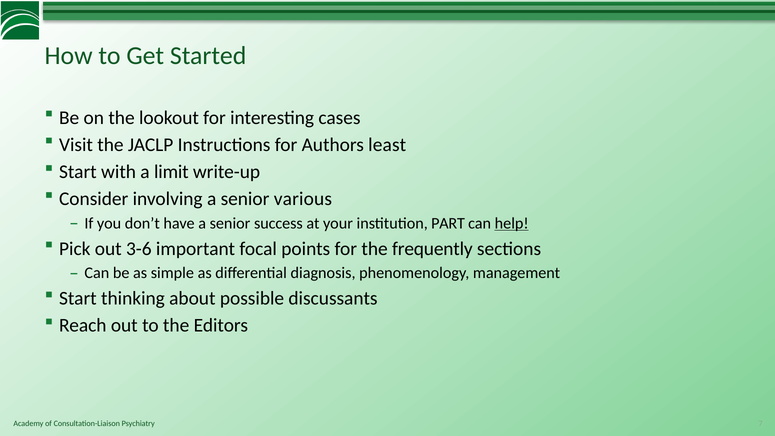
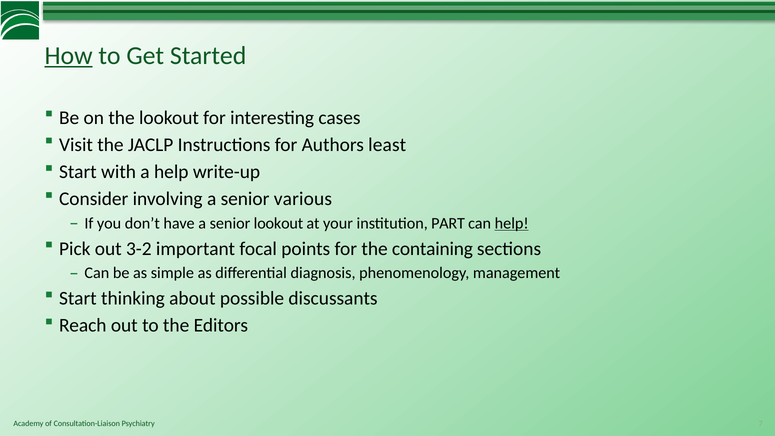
How underline: none -> present (69, 56)
a limit: limit -> help (171, 172)
senior success: success -> lookout (278, 223)
3-6: 3-6 -> 3-2 (139, 249)
frequently: frequently -> containing (432, 249)
